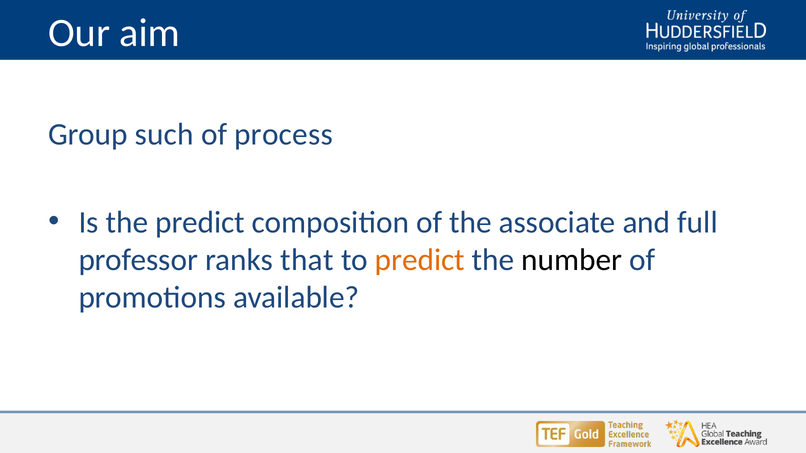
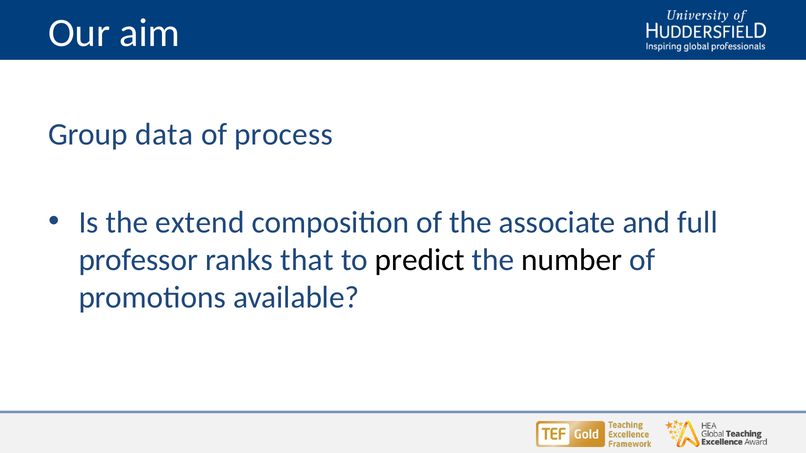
such: such -> data (164, 135)
the predict: predict -> extend (200, 222)
predict colour: orange -> black (420, 260)
